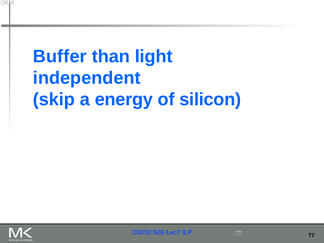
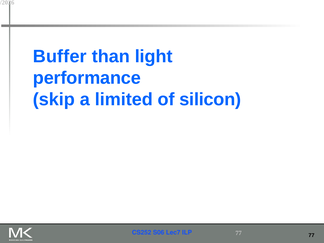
independent: independent -> performance (87, 78)
energy: energy -> limited (124, 100)
